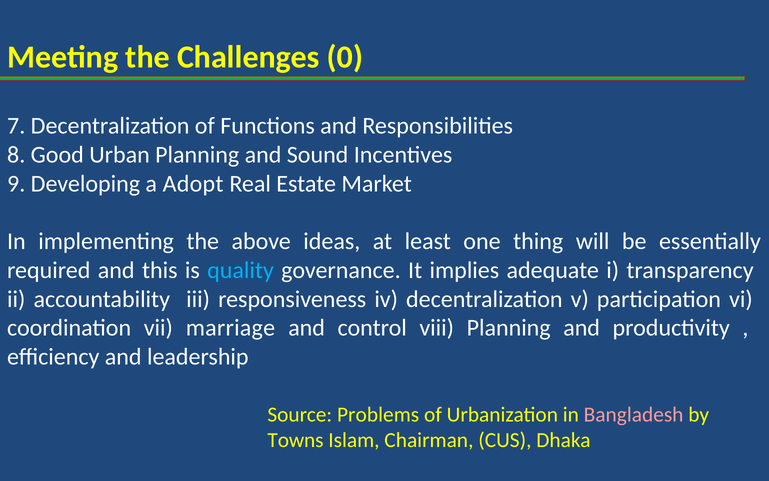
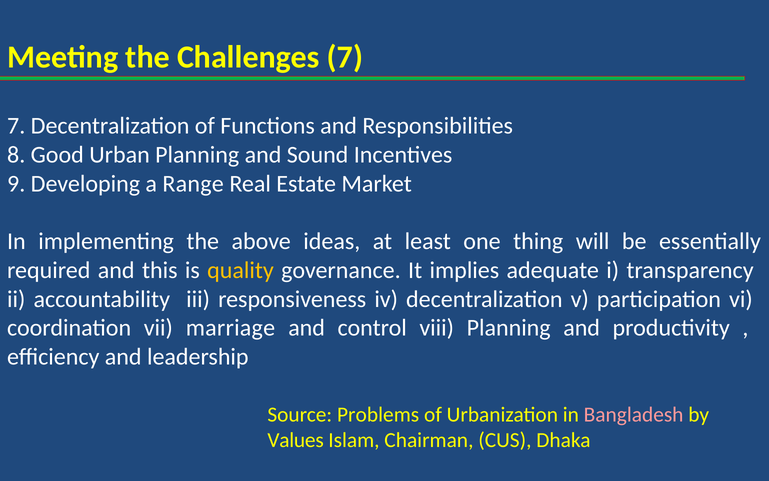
Challenges 0: 0 -> 7 (345, 57)
Adopt: Adopt -> Range (193, 184)
quality colour: light blue -> yellow (241, 270)
Towns: Towns -> Values (296, 440)
